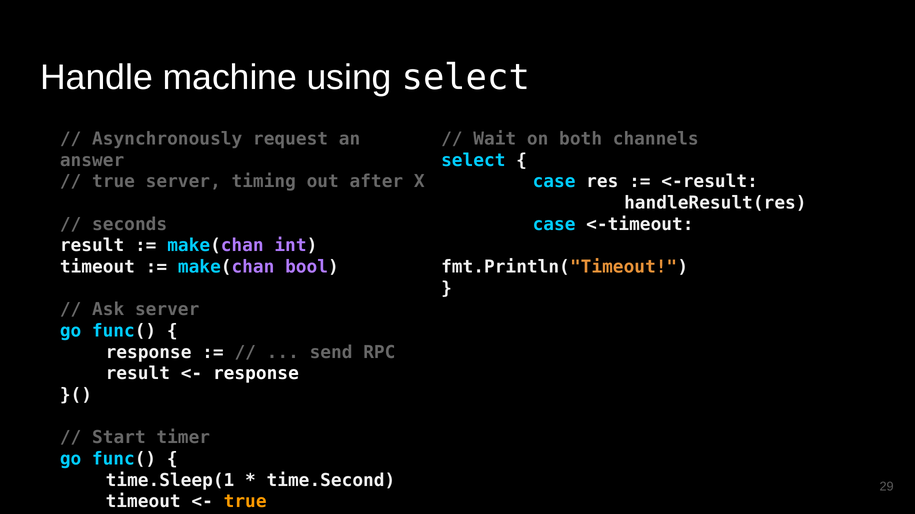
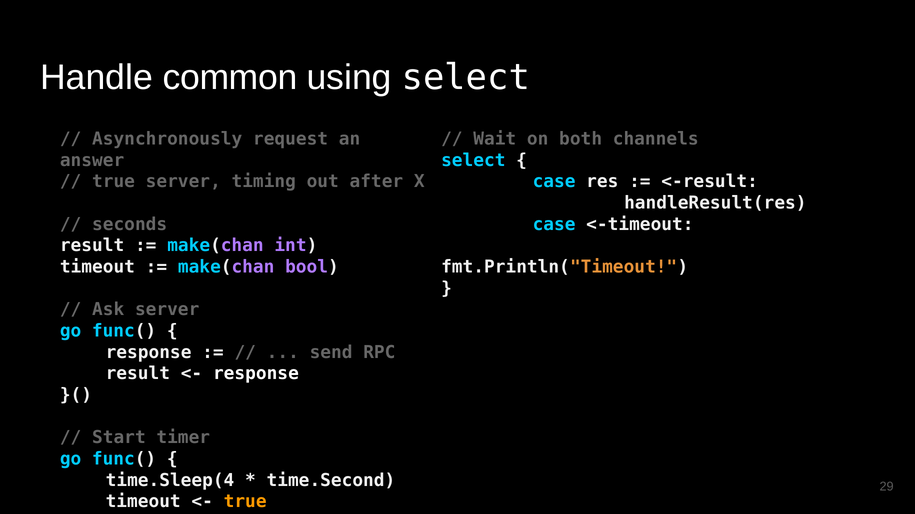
machine: machine -> common (230, 78)
time.Sleep(1: time.Sleep(1 -> time.Sleep(4 (170, 481)
